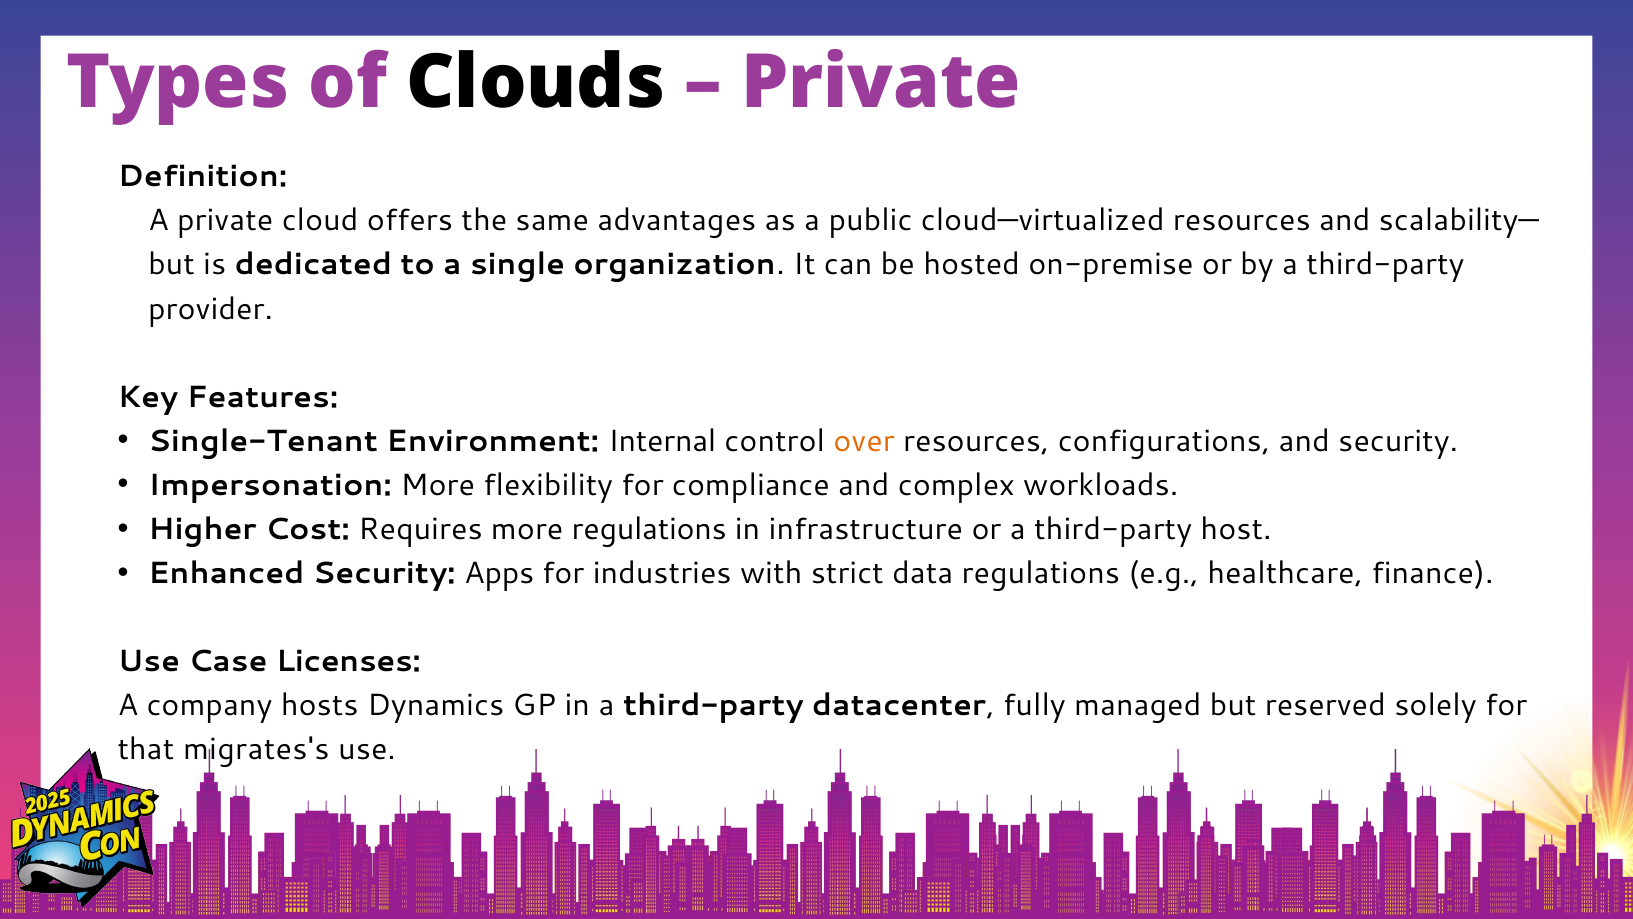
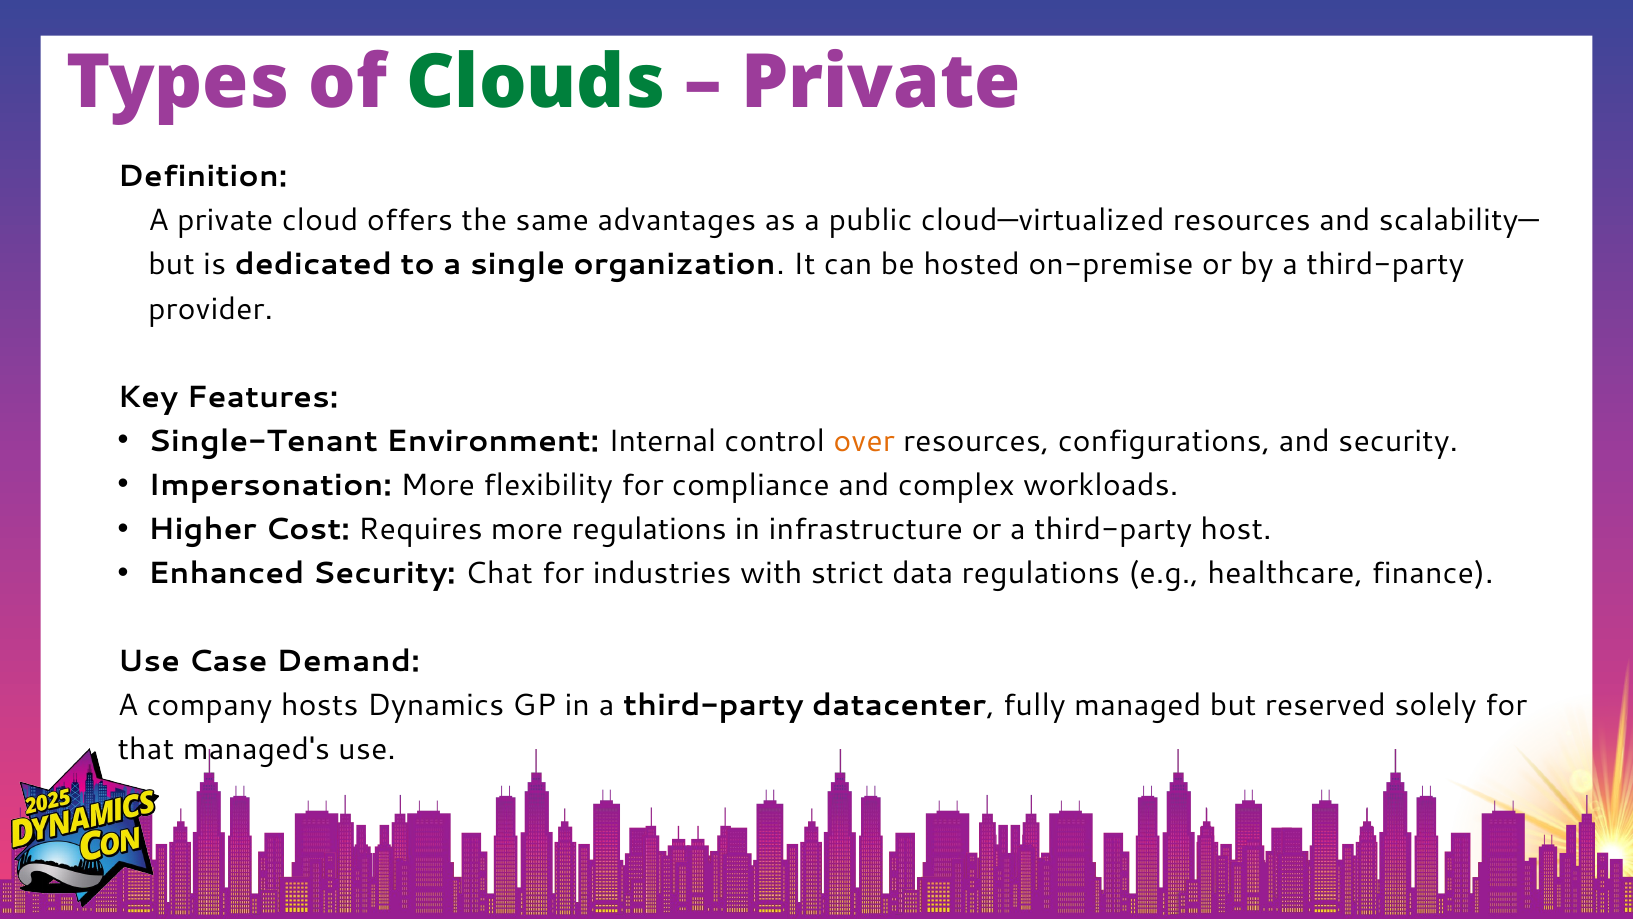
Clouds colour: black -> green (536, 83)
Apps: Apps -> Chat (499, 573)
Licenses: Licenses -> Demand (348, 661)
migrates's: migrates's -> managed's (256, 749)
